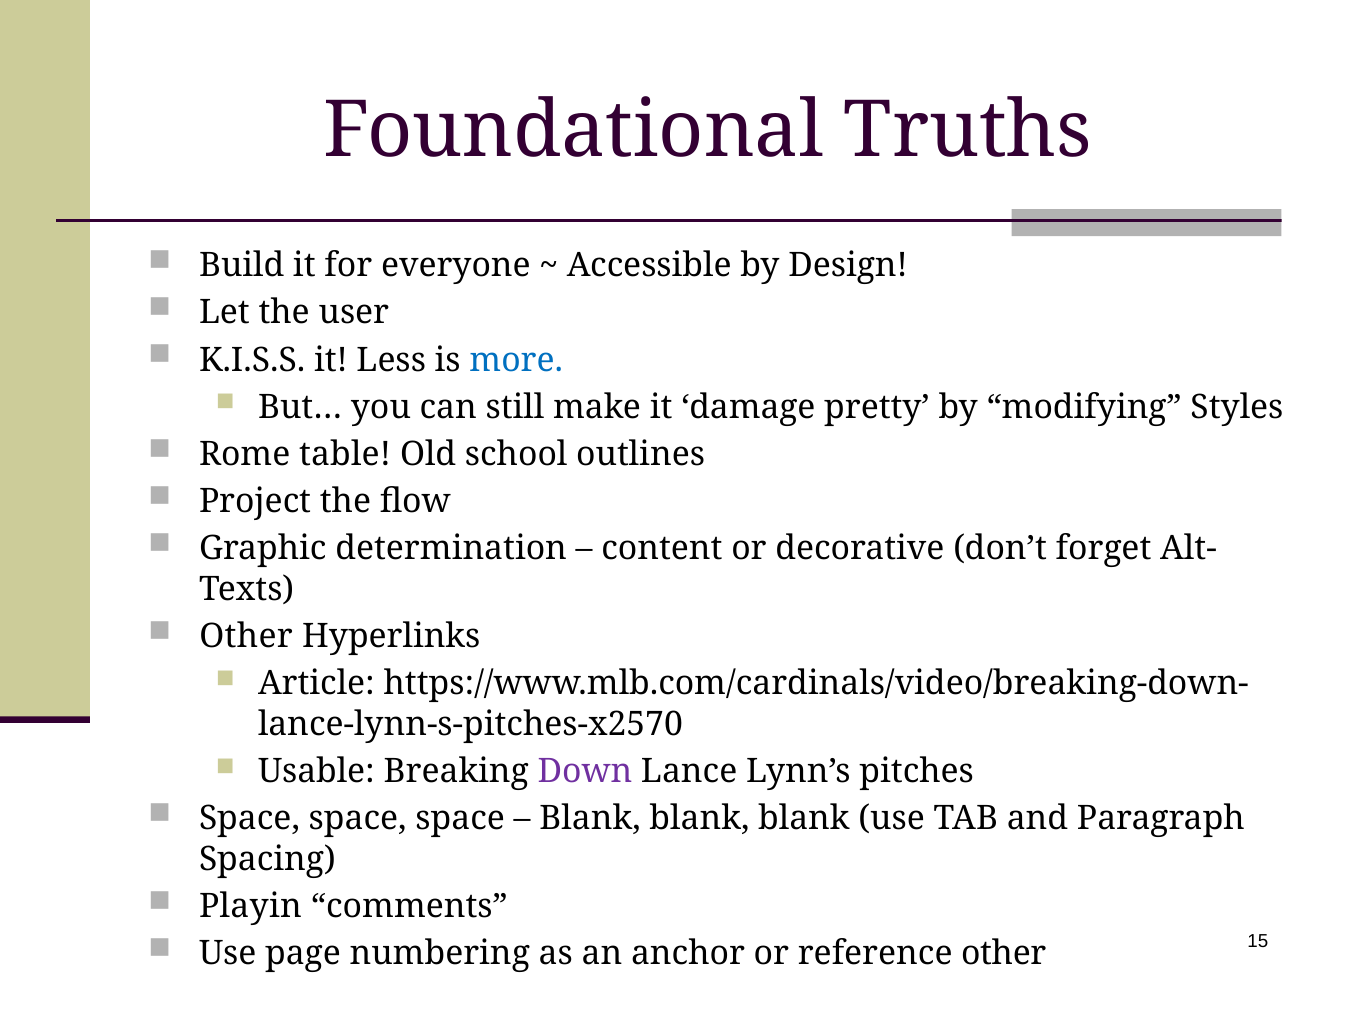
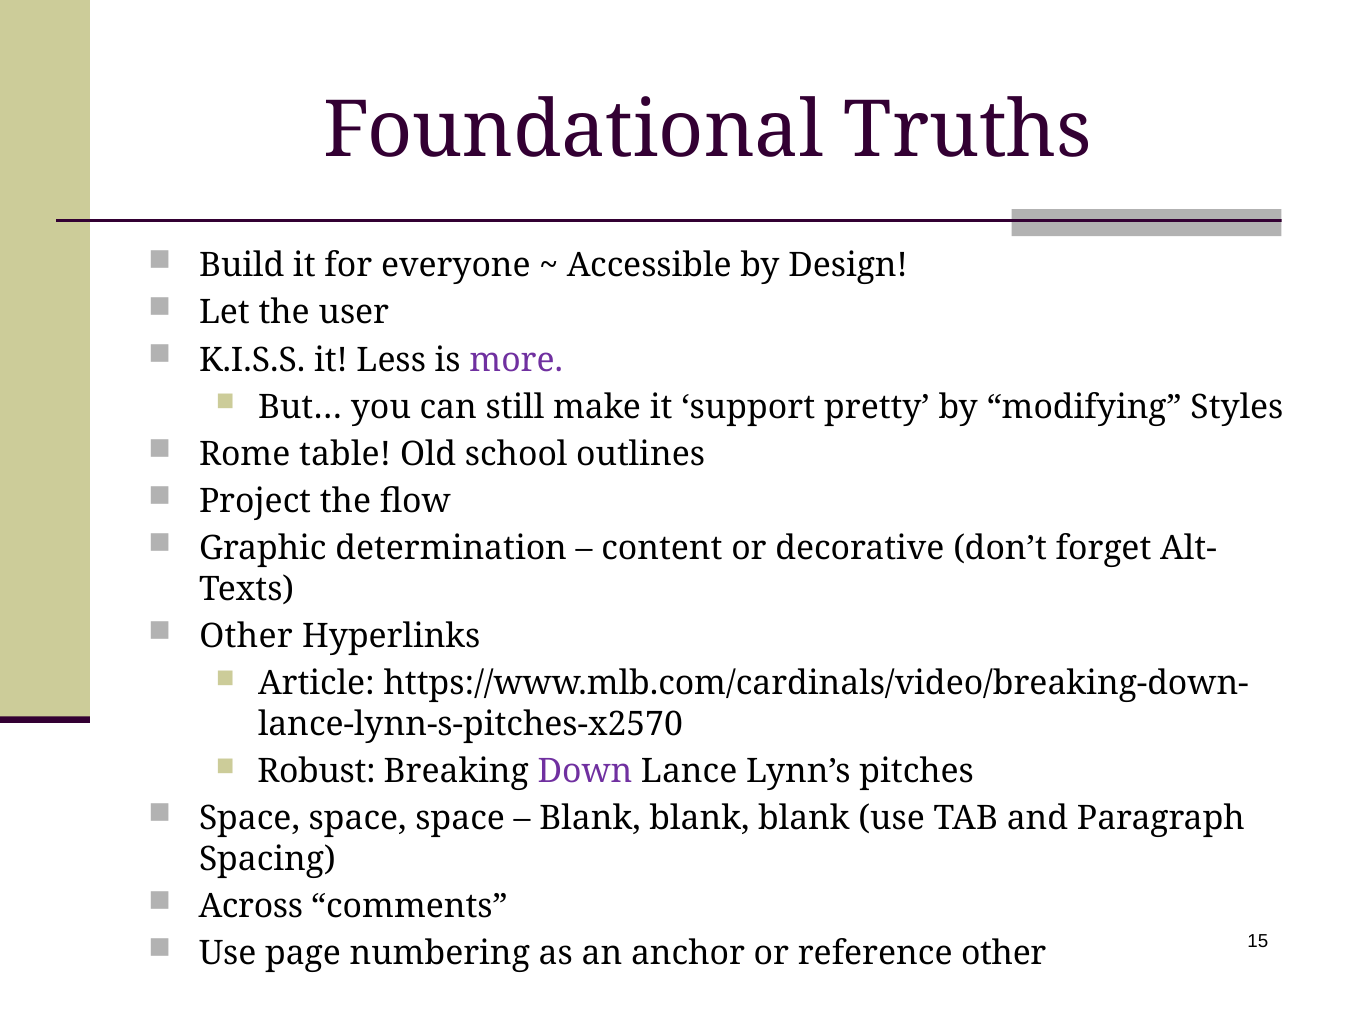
more colour: blue -> purple (516, 360)
damage: damage -> support (748, 407)
Usable: Usable -> Robust (317, 771)
Playin: Playin -> Across (251, 906)
